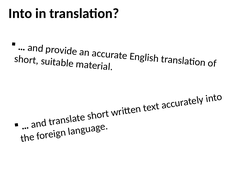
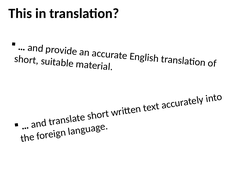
Into: Into -> This (20, 13)
